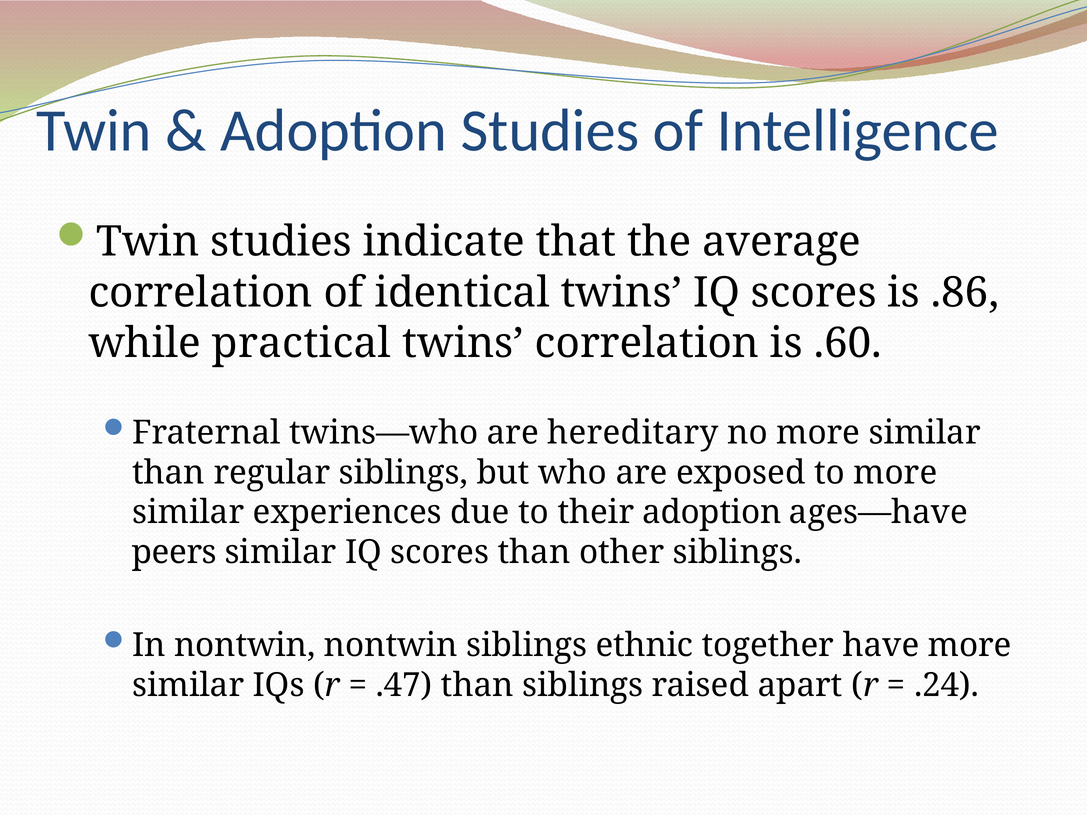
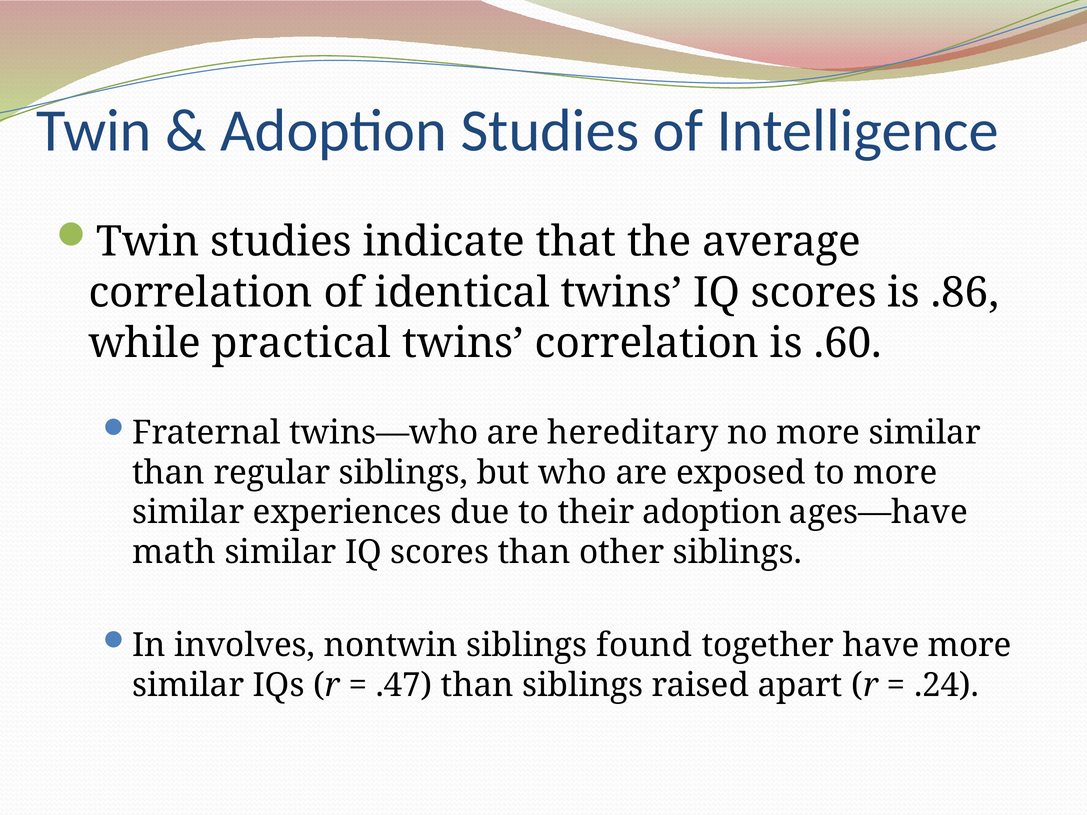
peers: peers -> math (174, 552)
In nontwin: nontwin -> involves (245, 645)
ethnic: ethnic -> found (644, 645)
